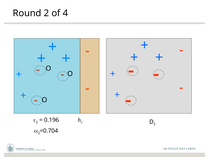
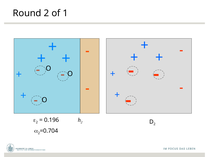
4: 4 -> 1 (65, 13)
